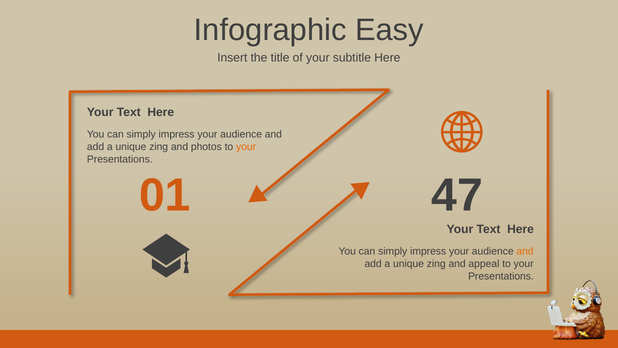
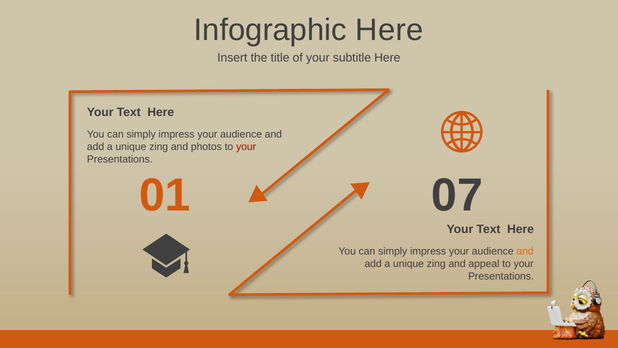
Infographic Easy: Easy -> Here (389, 30)
your colour: orange -> red (246, 147)
47: 47 -> 07 (457, 195)
